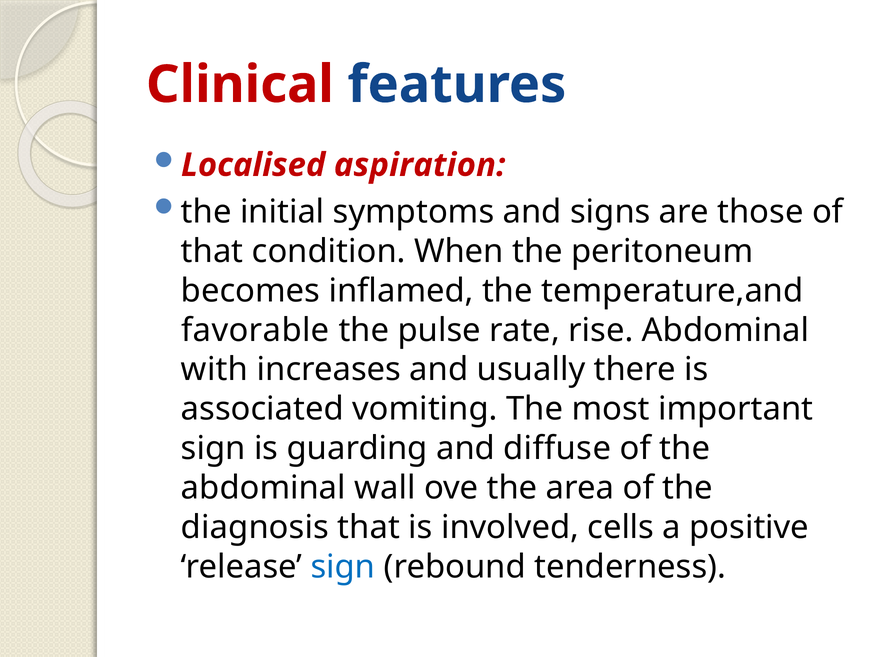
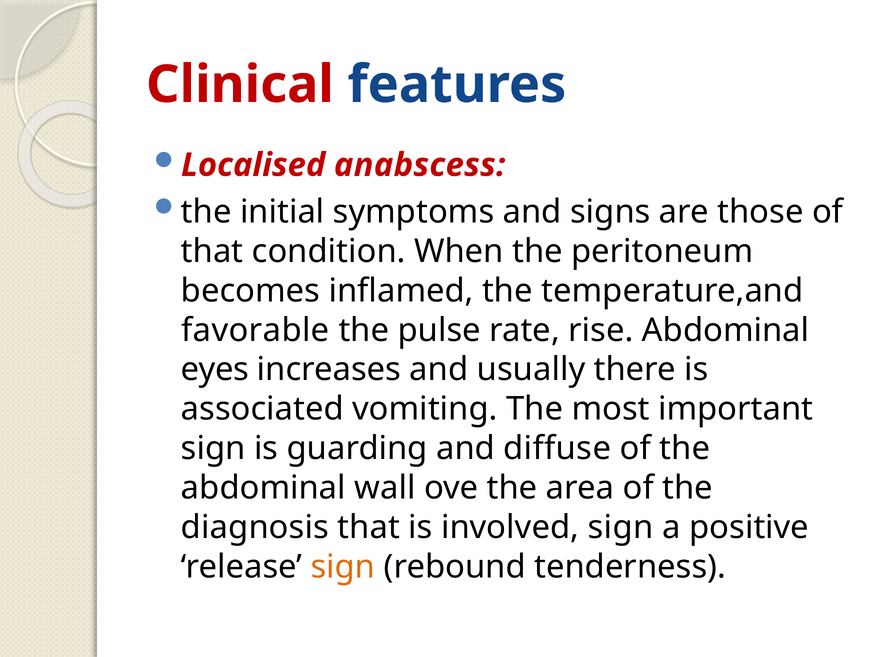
aspiration: aspiration -> anabscess (420, 165)
with: with -> eyes (215, 369)
involved cells: cells -> sign (620, 527)
sign colour: blue -> orange (343, 566)
